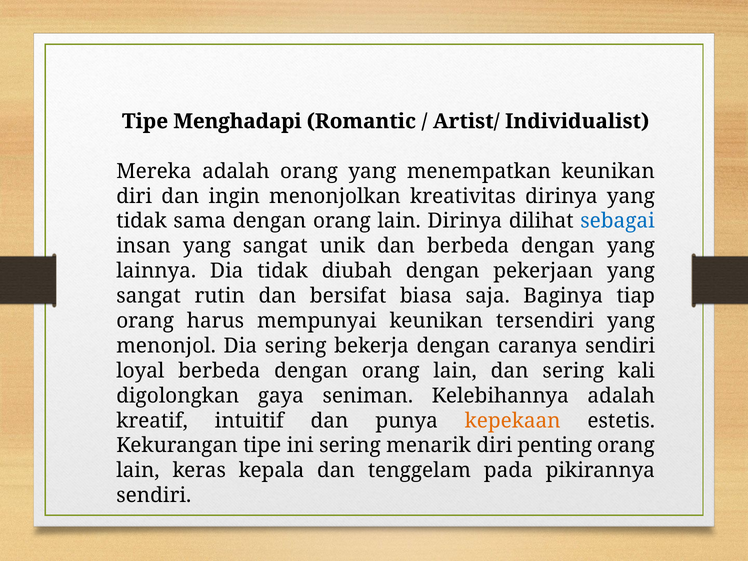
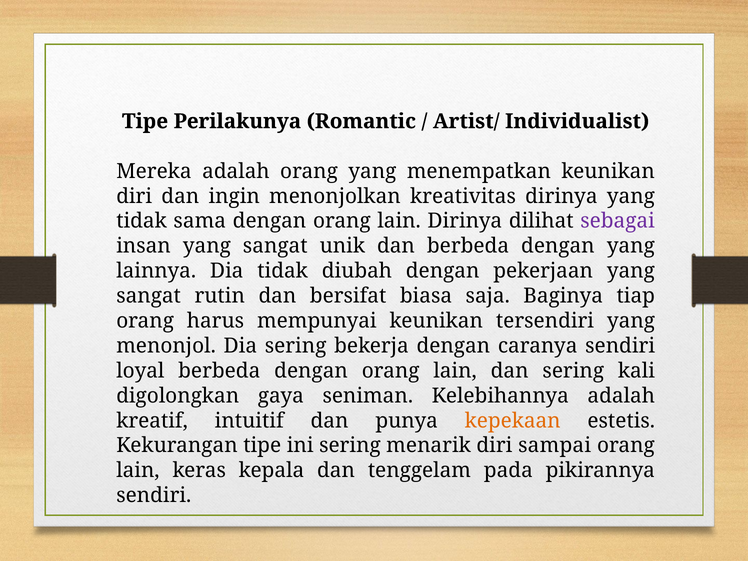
Menghadapi: Menghadapi -> Perilakunya (237, 121)
sebagai colour: blue -> purple (618, 221)
penting: penting -> sampai (555, 446)
